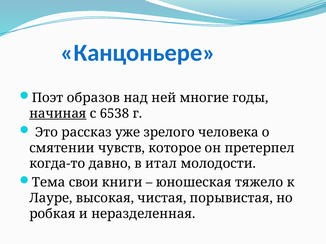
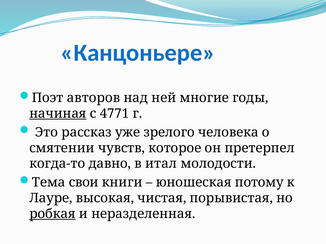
образов: образов -> авторов (93, 98)
6538: 6538 -> 4771 (114, 114)
тяжело: тяжело -> потому (259, 183)
робкая underline: none -> present (52, 214)
